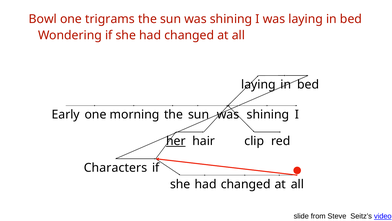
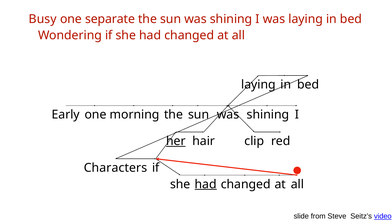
Bowl: Bowl -> Busy (43, 19)
trigrams: trigrams -> separate (110, 19)
had underline: none -> present (206, 184)
